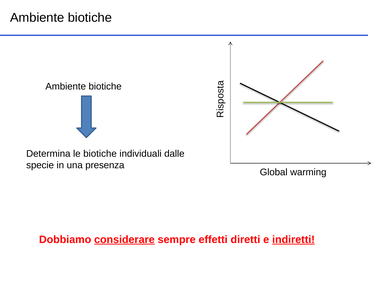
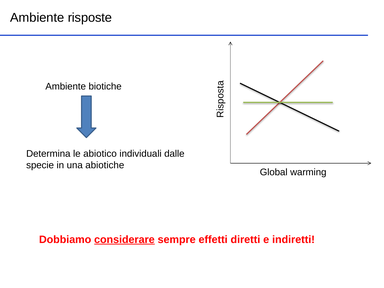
biotiche: biotiche -> risposte (90, 18)
le biotiche: biotiche -> abiotico (100, 154)
presenza: presenza -> abiotiche (105, 165)
indiretti underline: present -> none (293, 240)
